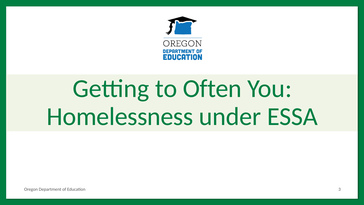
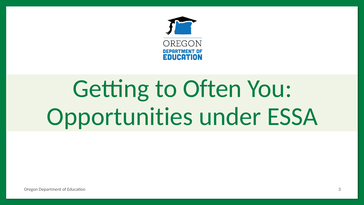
Homelessness: Homelessness -> Opportunities (120, 116)
